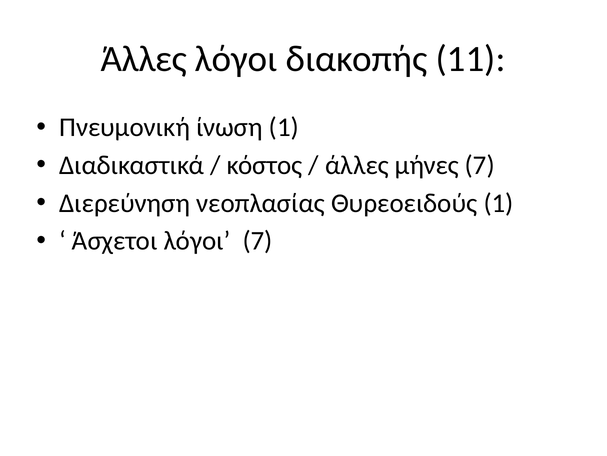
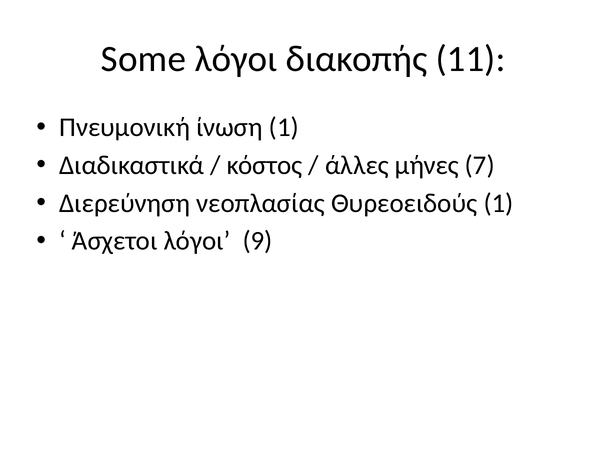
Άλλες: Άλλες -> Some (144, 59)
λόγοι 7: 7 -> 9 (258, 241)
